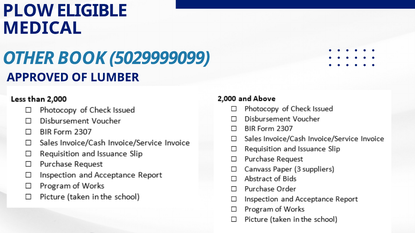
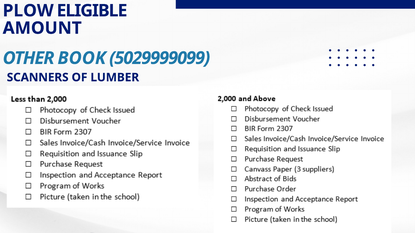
MEDICAL: MEDICAL -> AMOUNT (42, 28)
APPROVED: APPROVED -> SCANNERS (38, 78)
